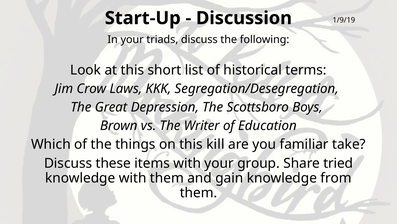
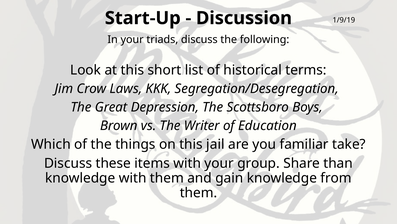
kill: kill -> jail (215, 144)
tried: tried -> than (338, 163)
